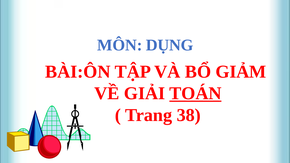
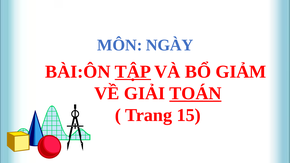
DỤNG: DỤNG -> NGÀY (170, 45)
TẬP underline: none -> present (133, 72)
38: 38 -> 15 (189, 115)
